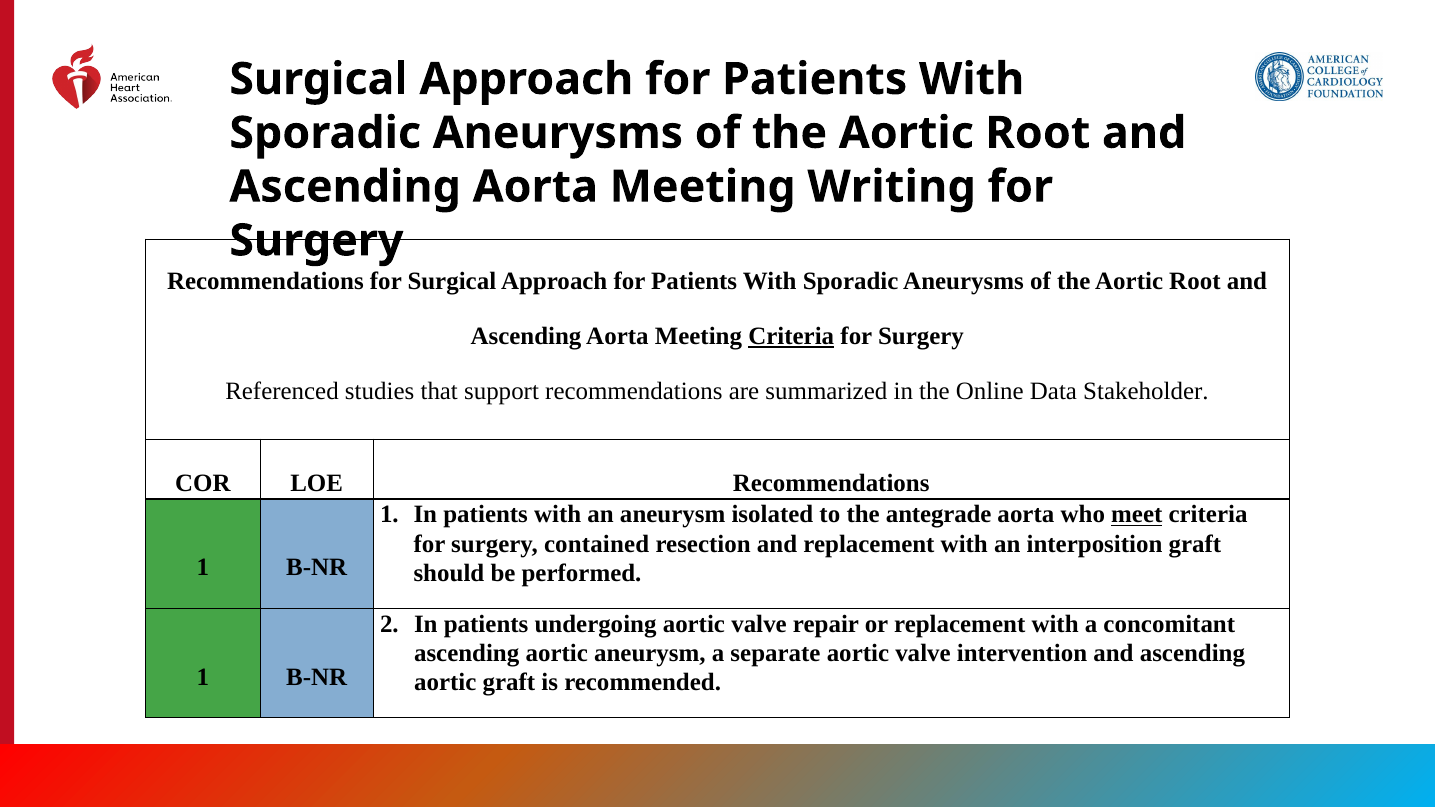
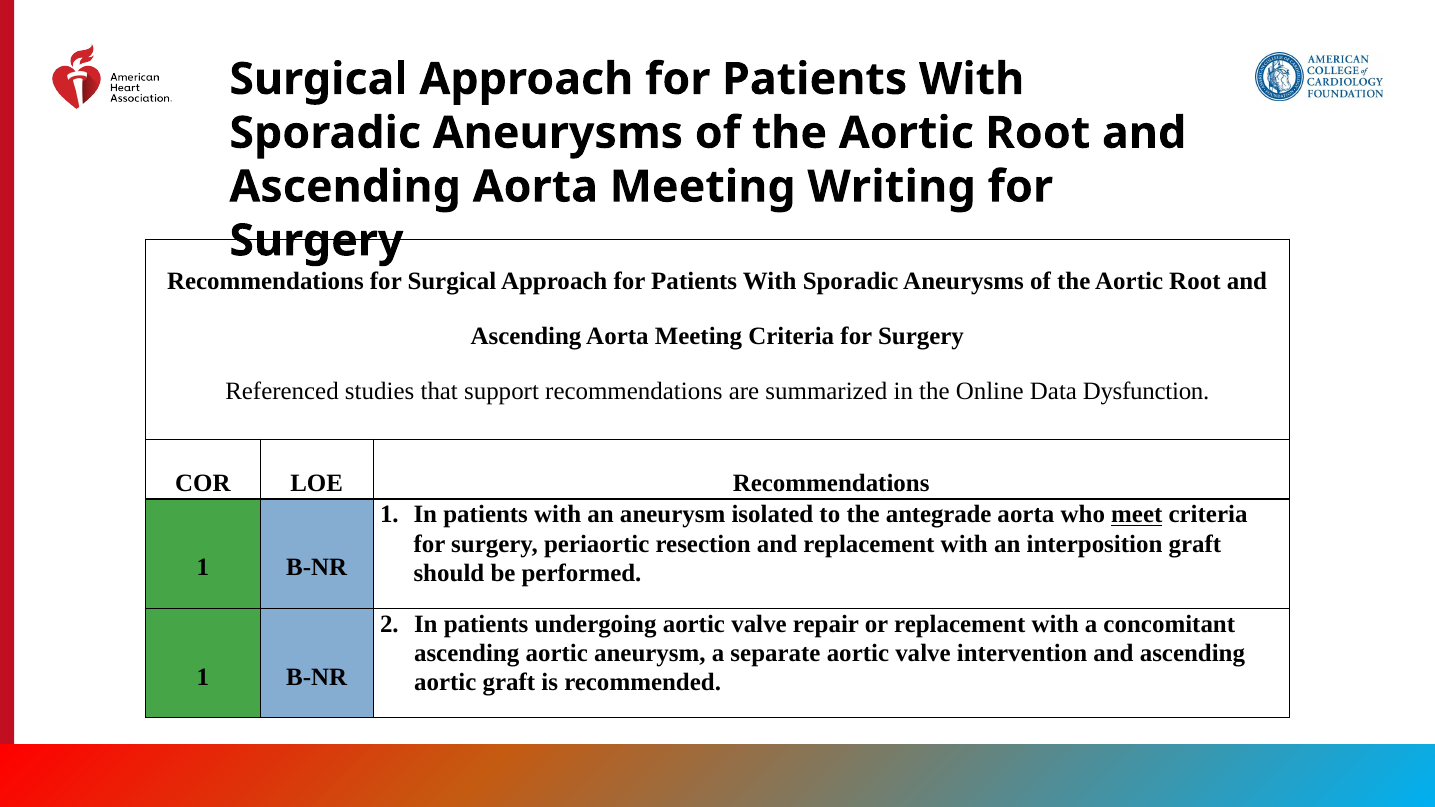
Criteria underline: present -> none (791, 336)
Stakeholder: Stakeholder -> Dysfunction (1146, 391)
contained: contained -> periaortic (597, 544)
